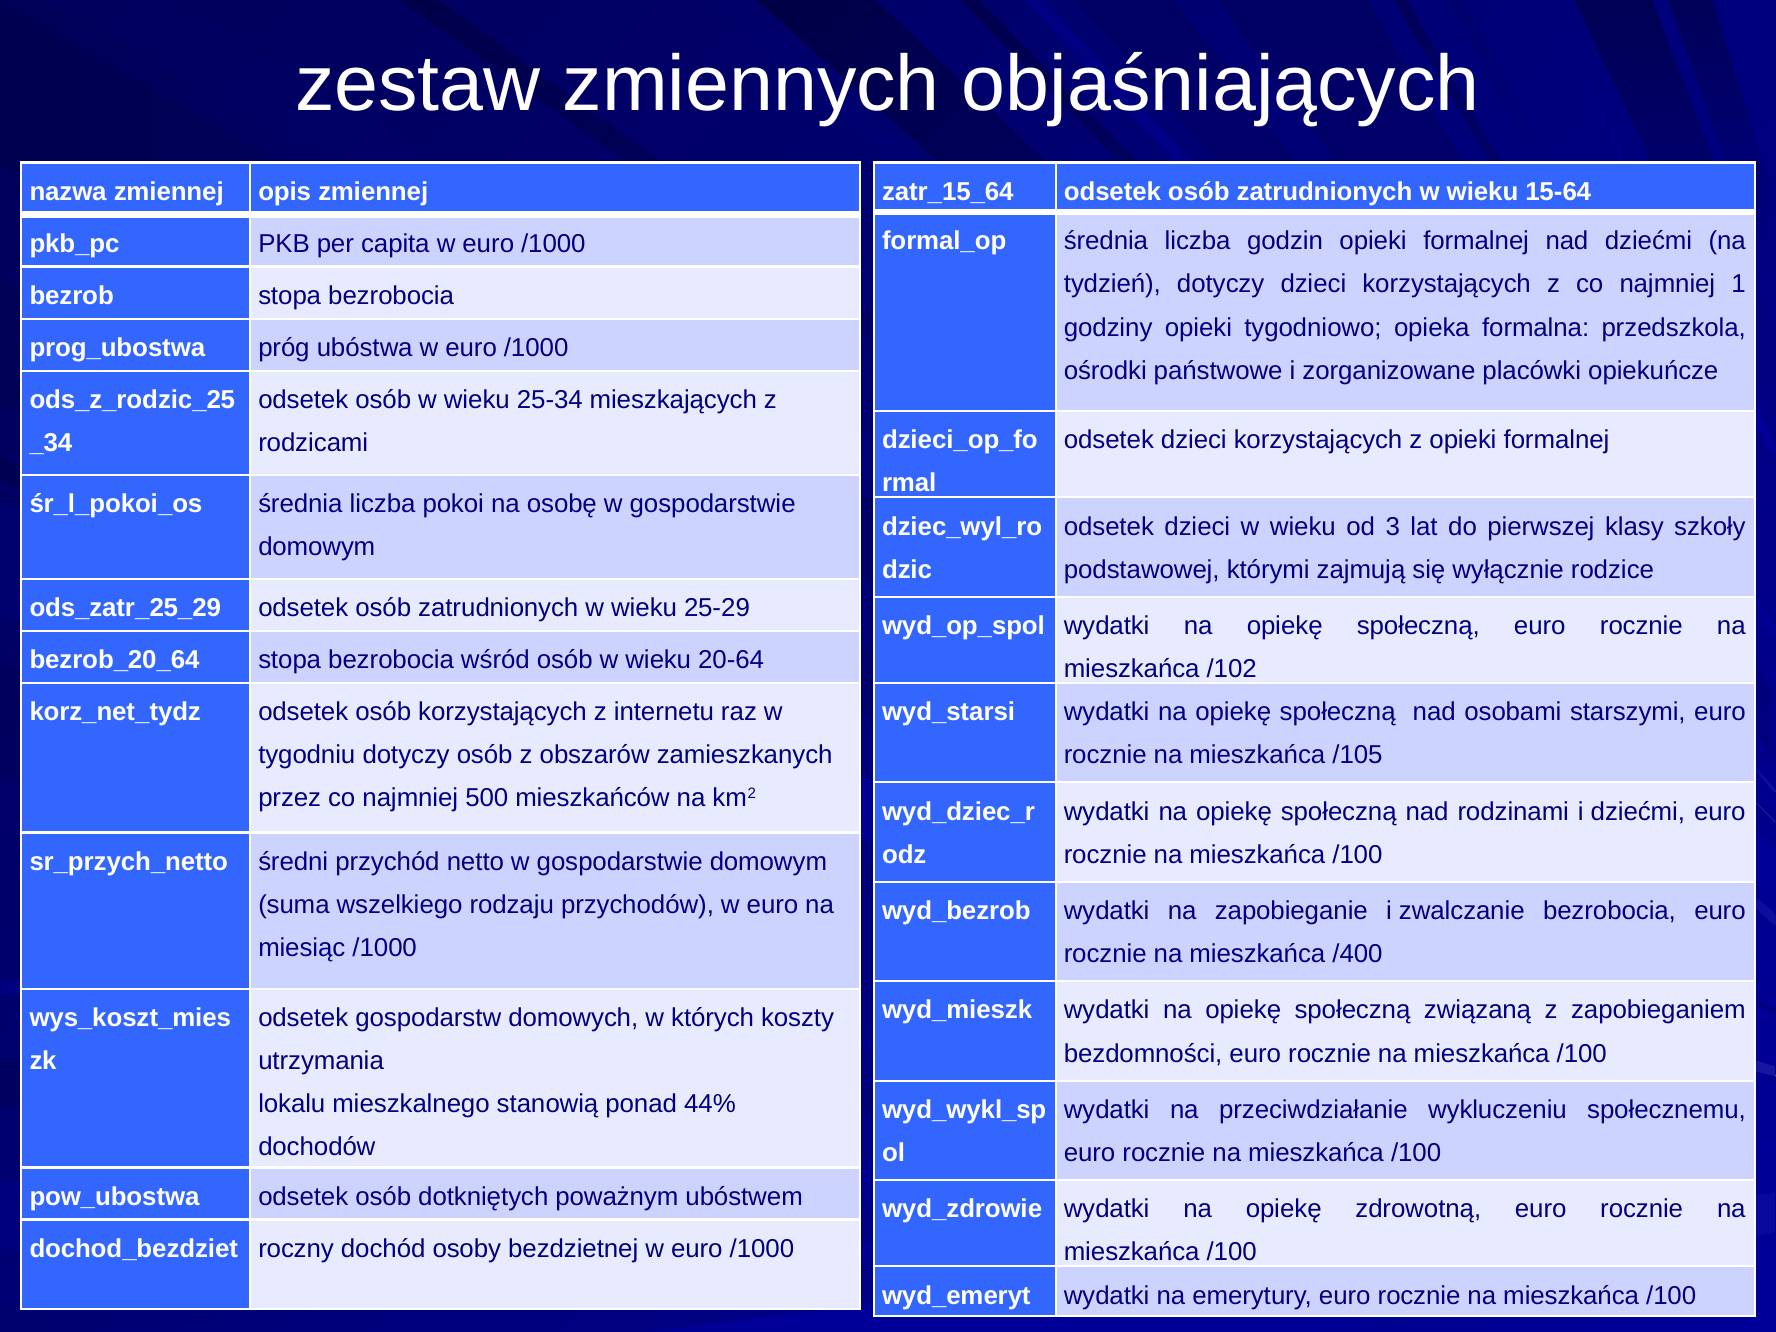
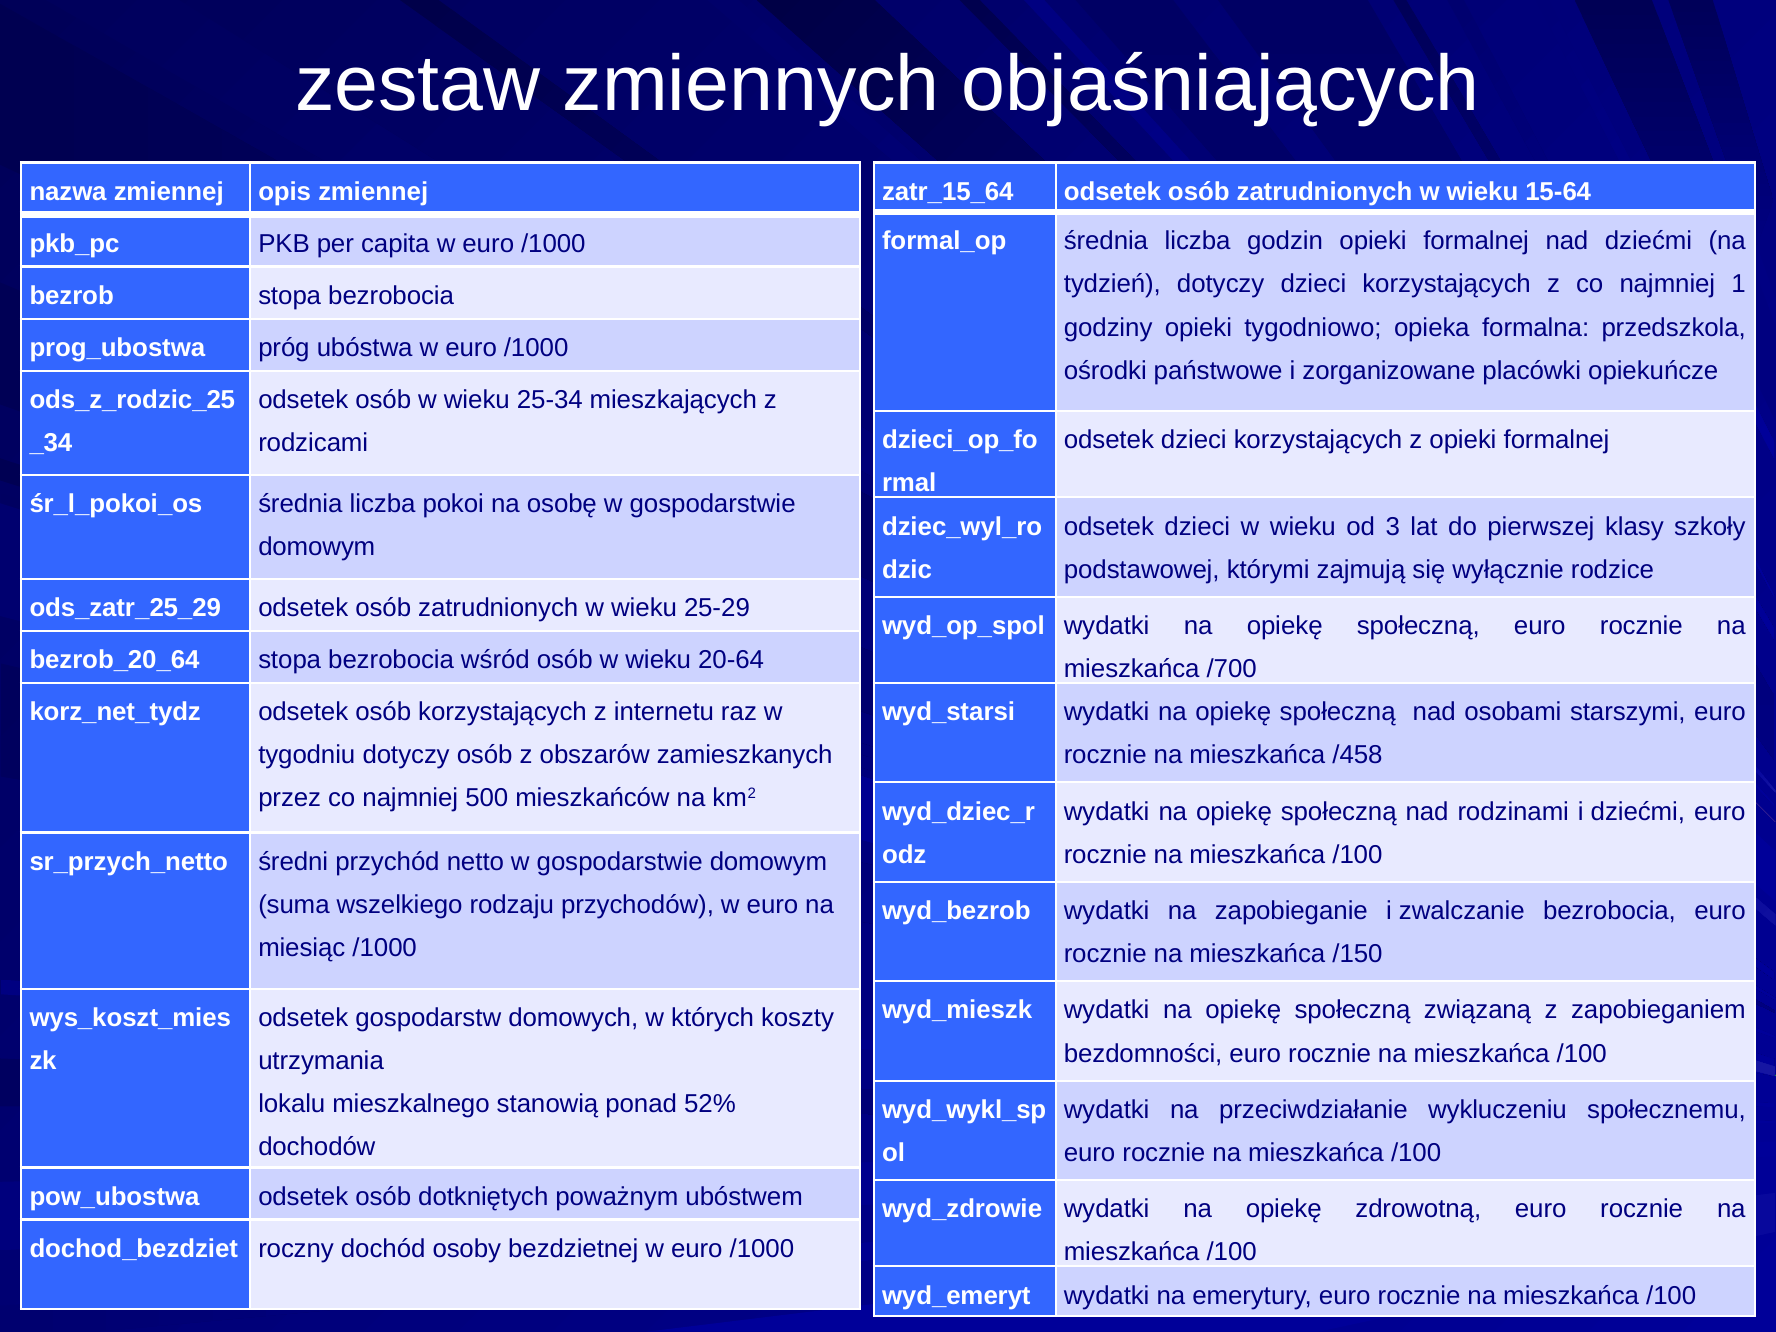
/102: /102 -> /700 (1232, 669)
/105: /105 -> /458 (1357, 755)
/400: /400 -> /150 (1357, 954)
44%: 44% -> 52% (710, 1104)
